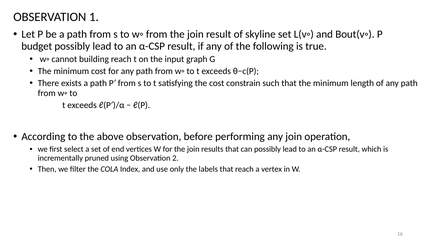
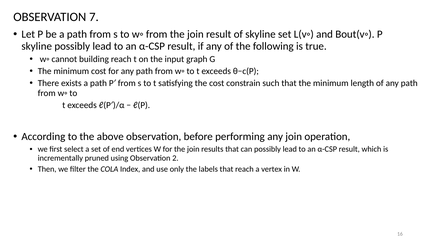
1: 1 -> 7 (94, 17)
budget: budget -> skyline (37, 46)
